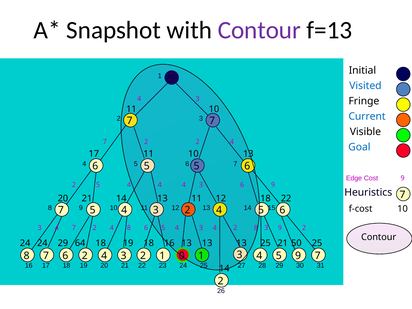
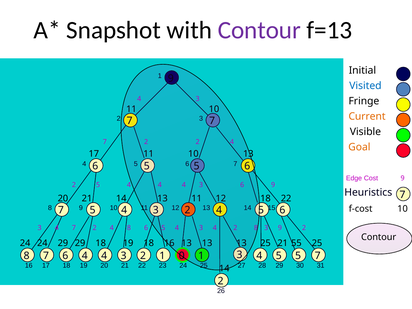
Current colour: blue -> orange (367, 116)
Goal colour: blue -> orange (359, 147)
29 64: 64 -> 29 (80, 243)
50: 50 -> 55 (296, 243)
7 6 2: 2 -> 4 (85, 256)
9: 9 -> 5 (298, 256)
